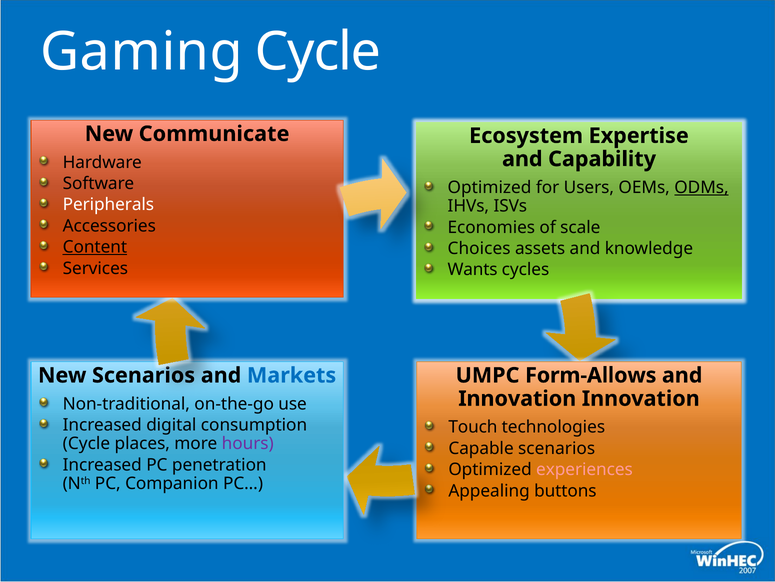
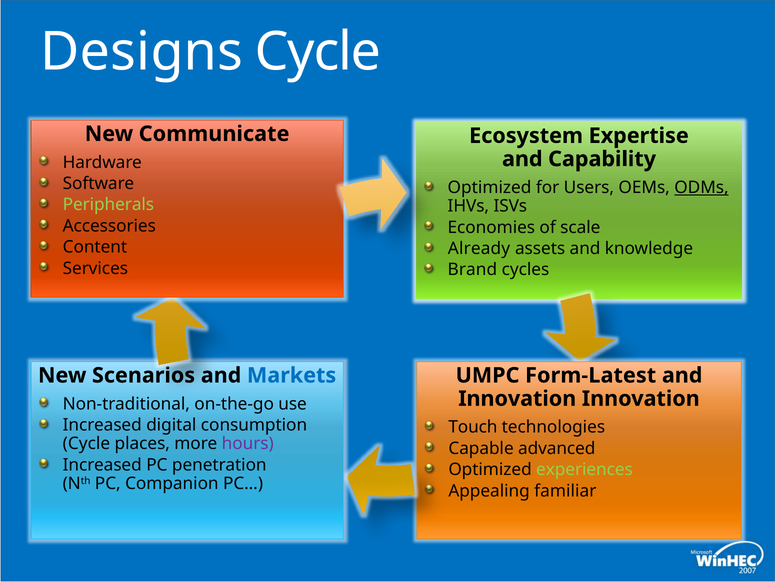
Gaming: Gaming -> Designs (142, 52)
Peripherals colour: white -> light green (108, 205)
Content underline: present -> none (95, 247)
Choices: Choices -> Already (479, 248)
Wants: Wants -> Brand (472, 269)
Form-Allows: Form-Allows -> Form-Latest (591, 375)
Capable scenarios: scenarios -> advanced (557, 448)
experiences colour: pink -> light green (584, 469)
buttons: buttons -> familiar (565, 490)
